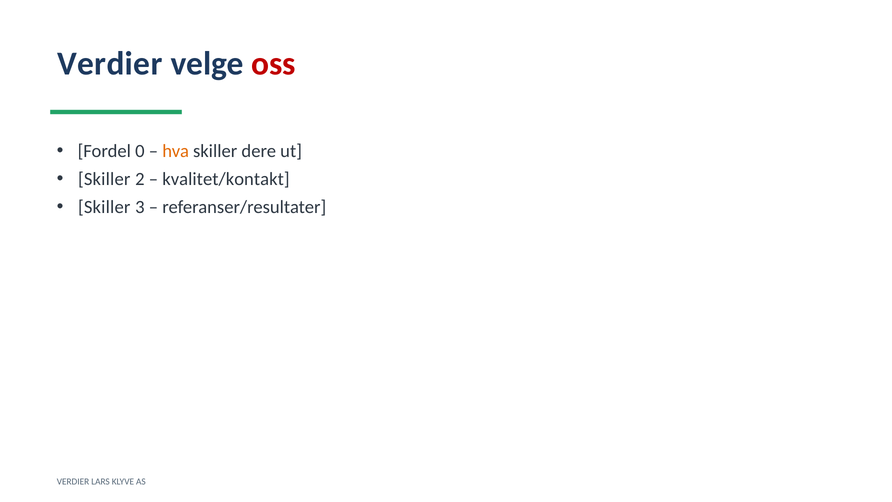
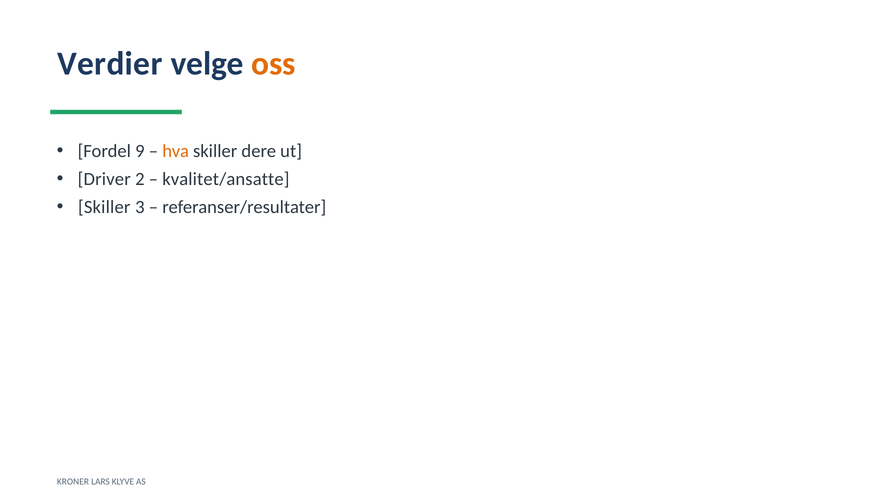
oss colour: red -> orange (273, 64)
0: 0 -> 9 (140, 151)
Skiller: Skiller -> Driver (104, 179)
kvalitet/kontakt: kvalitet/kontakt -> kvalitet/ansatte (226, 179)
VERDIER: VERDIER -> KRONER (73, 481)
